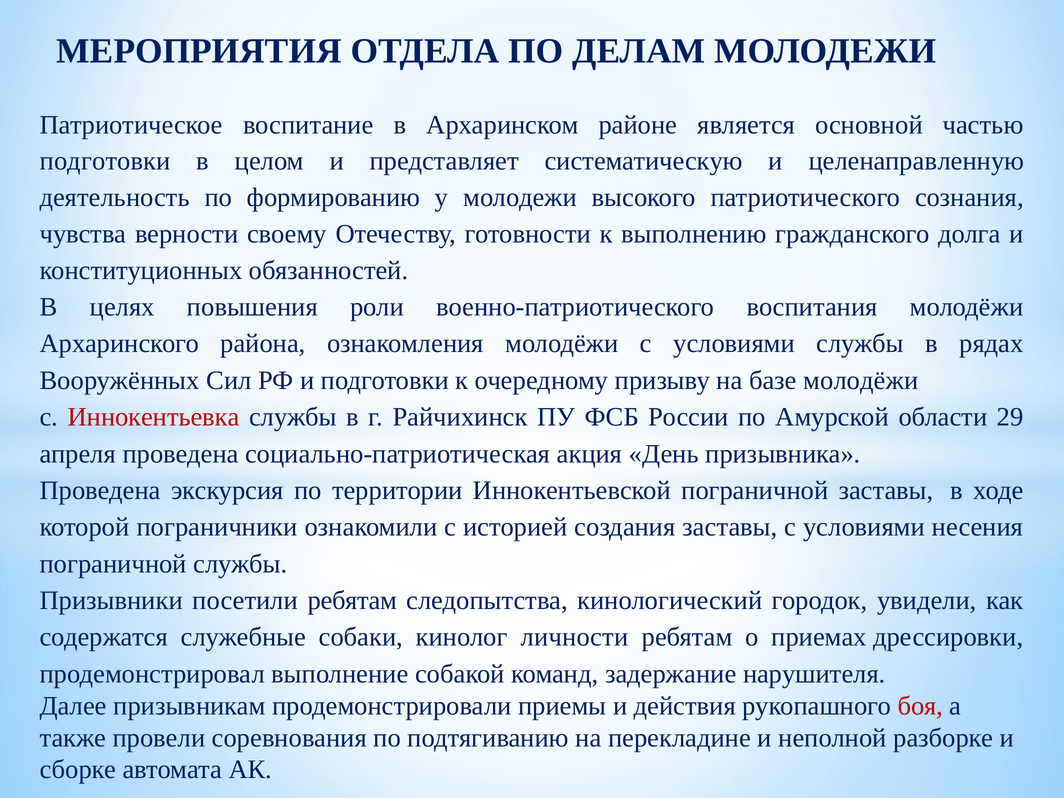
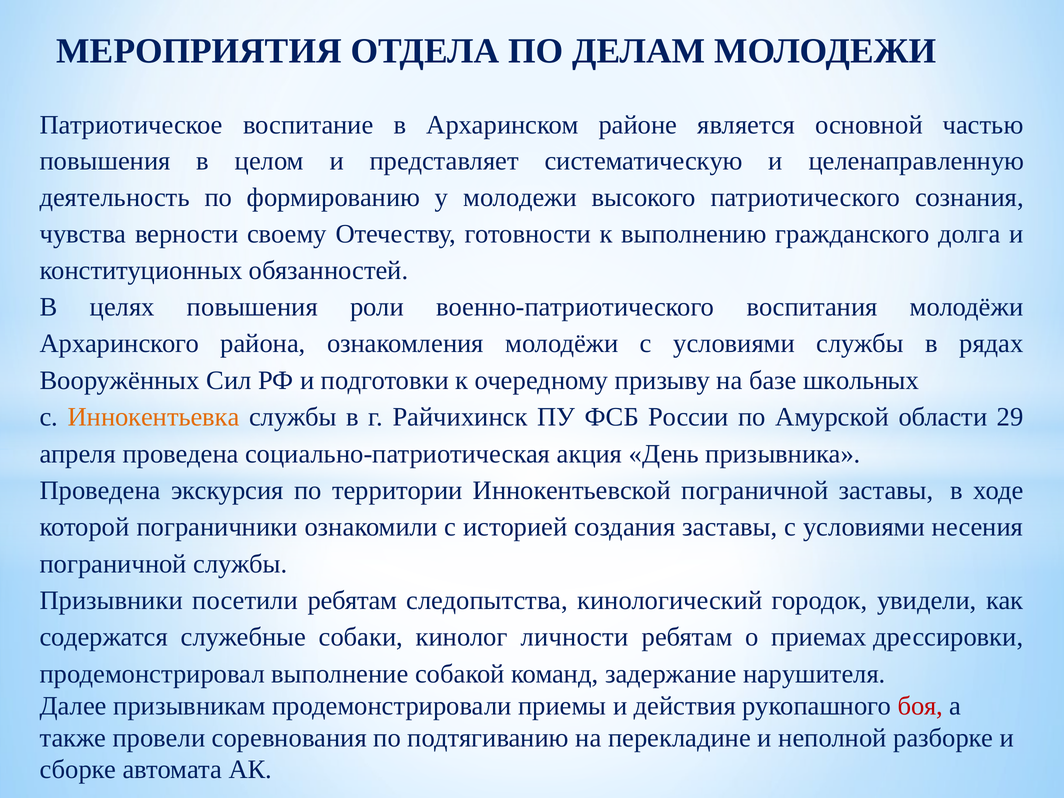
подготовки: подготовки -> повышения (105, 161)
базе молодёжи: молодёжи -> школьных (861, 380)
Иннокентьевка colour: red -> orange (154, 417)
